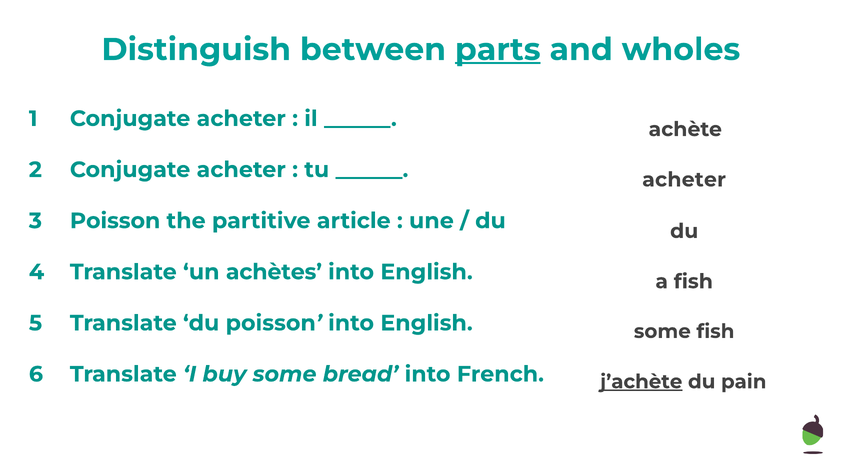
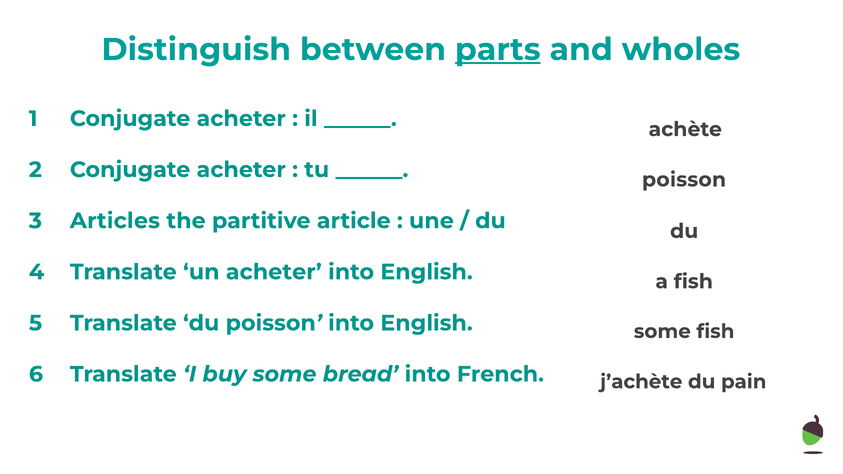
acheter: acheter -> poisson (684, 180)
3 Poisson: Poisson -> Articles (115, 221)
un achètes: achètes -> acheter (274, 272)
j’achète underline: present -> none (641, 382)
